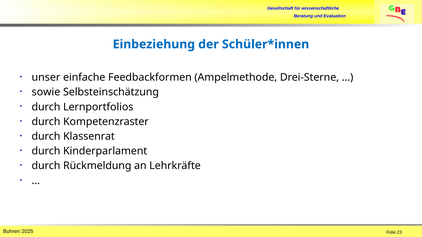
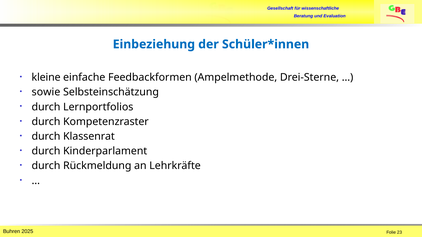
unser: unser -> kleine (46, 77)
